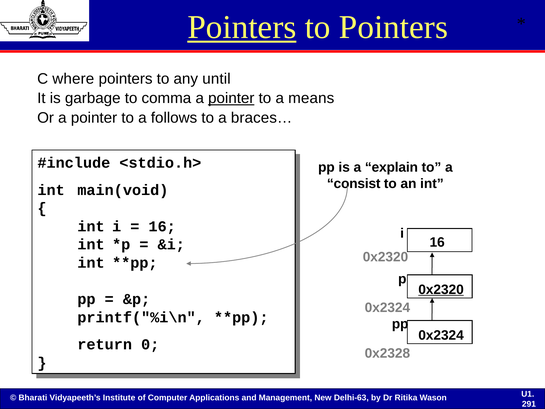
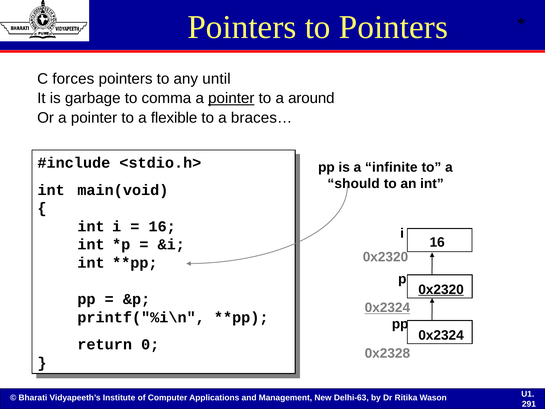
Pointers underline: present -> none (242, 27)
where: where -> forces (73, 79)
means: means -> around (311, 98)
follows: follows -> flexible (174, 118)
explain: explain -> infinite (391, 167)
consist: consist -> should (354, 183)
0x2324 underline: none -> present (387, 308)
